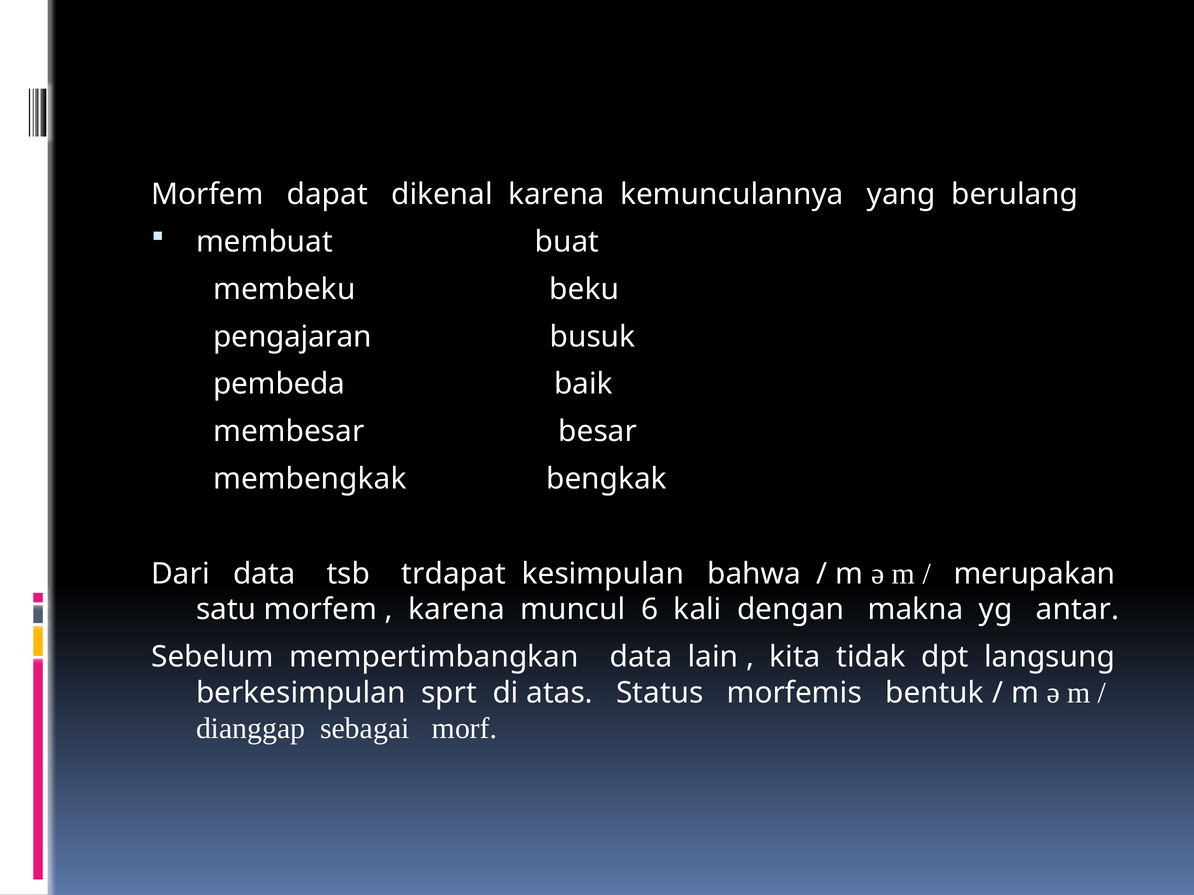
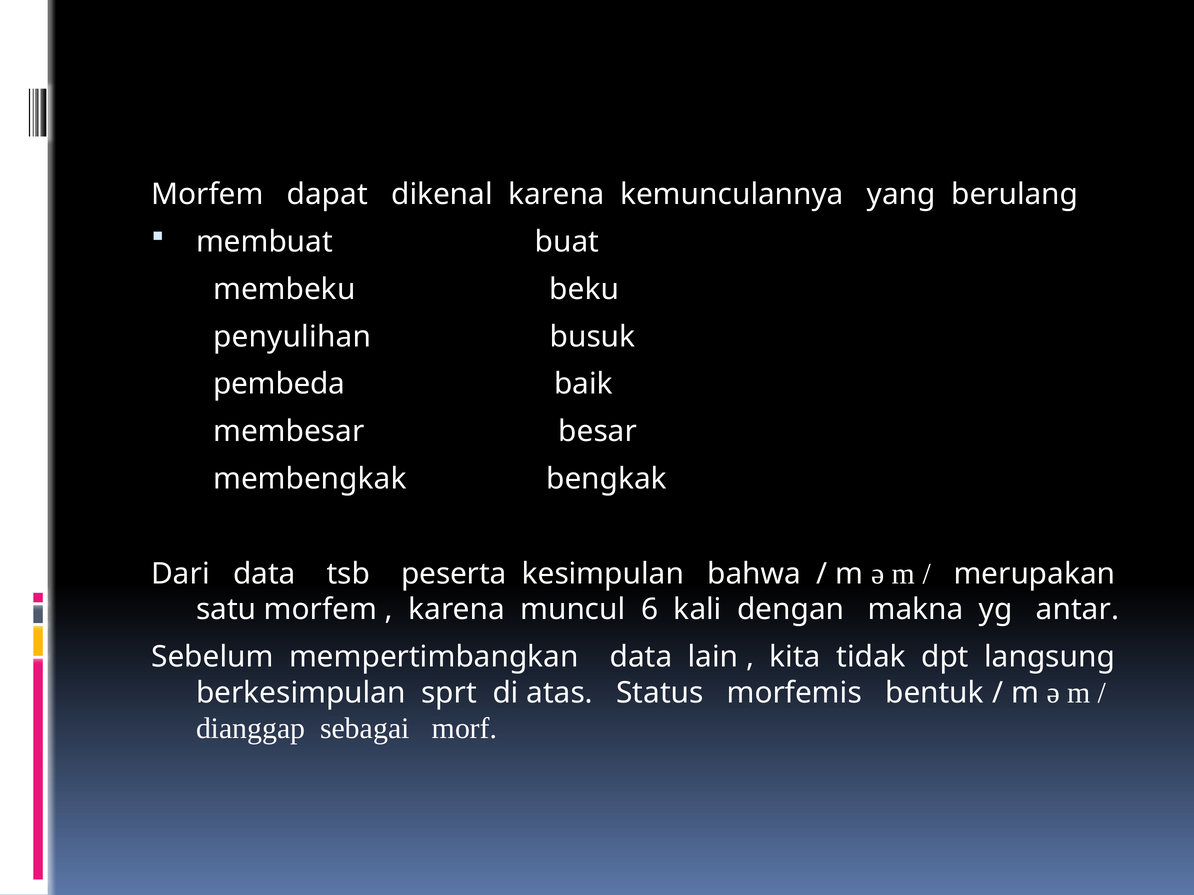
pengajaran: pengajaran -> penyulihan (292, 337)
trdapat: trdapat -> peserta (454, 574)
